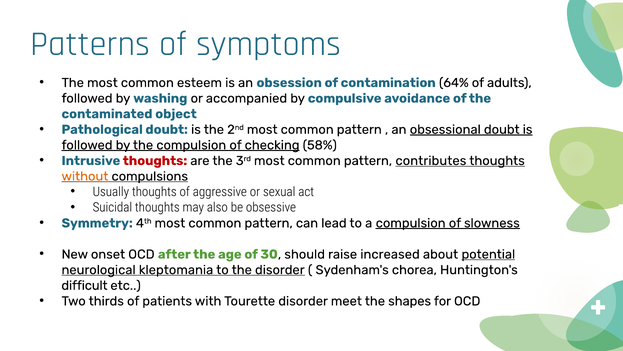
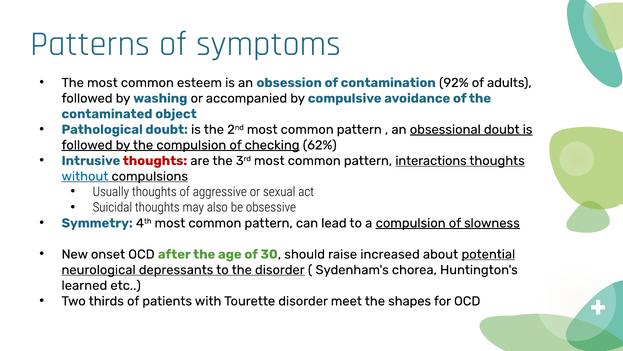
64%: 64% -> 92% (454, 83)
58%: 58% -> 62% (320, 145)
contributes: contributes -> interactions (431, 160)
without colour: orange -> blue (85, 176)
kleptomania: kleptomania -> depressants (176, 269)
difficult: difficult -> learned (84, 285)
